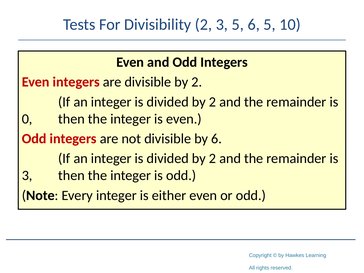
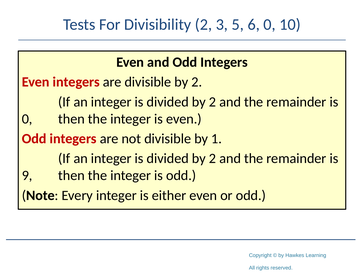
6 5: 5 -> 0 (270, 24)
by 6: 6 -> 1 (217, 139)
3: 3 -> 9 (27, 176)
